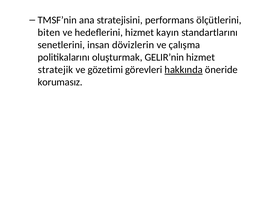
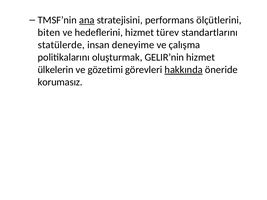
ana underline: none -> present (87, 20)
kayın: kayın -> türev (168, 33)
senetlerini: senetlerini -> statülerde (61, 45)
dövizlerin: dövizlerin -> deneyime (133, 45)
stratejik: stratejik -> ülkelerin (56, 70)
